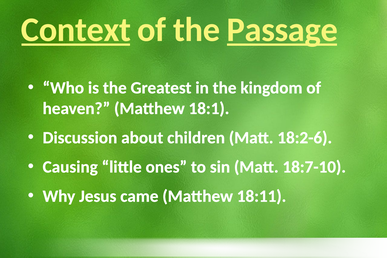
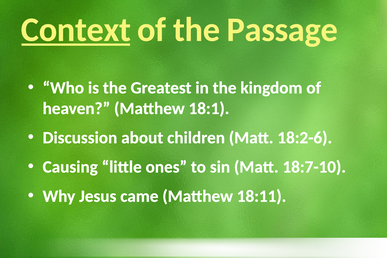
Passage underline: present -> none (282, 30)
